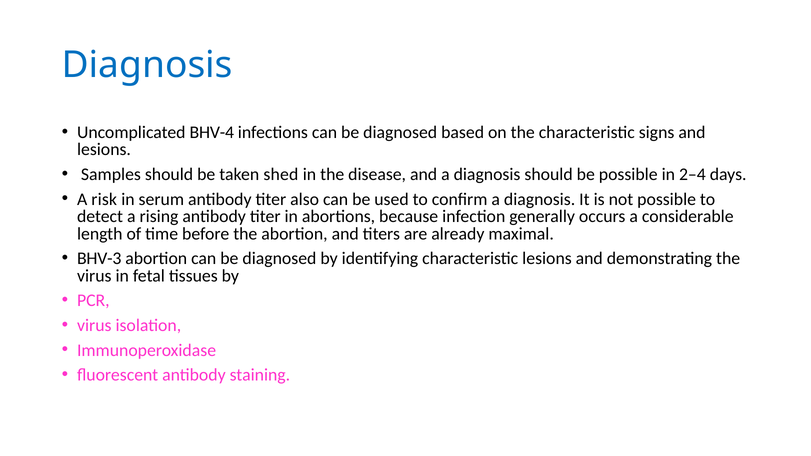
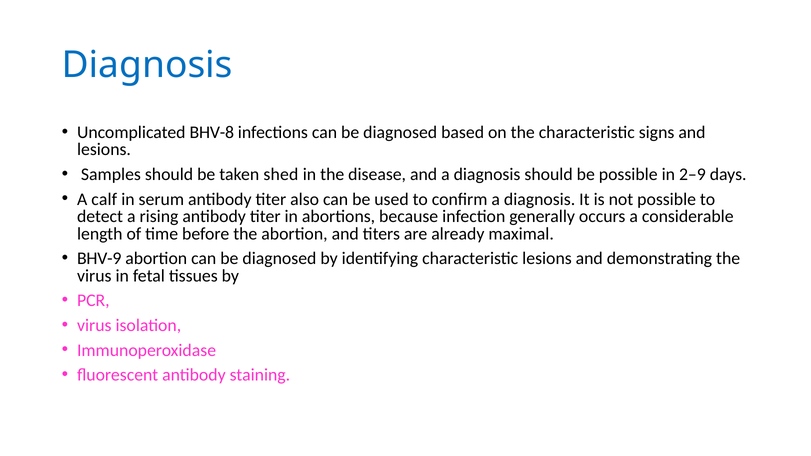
BHV-4: BHV-4 -> BHV-8 (212, 132)
2–4: 2–4 -> 2–9 (692, 174)
risk: risk -> calf (104, 199)
BHV-3: BHV-3 -> BHV-9 (99, 259)
